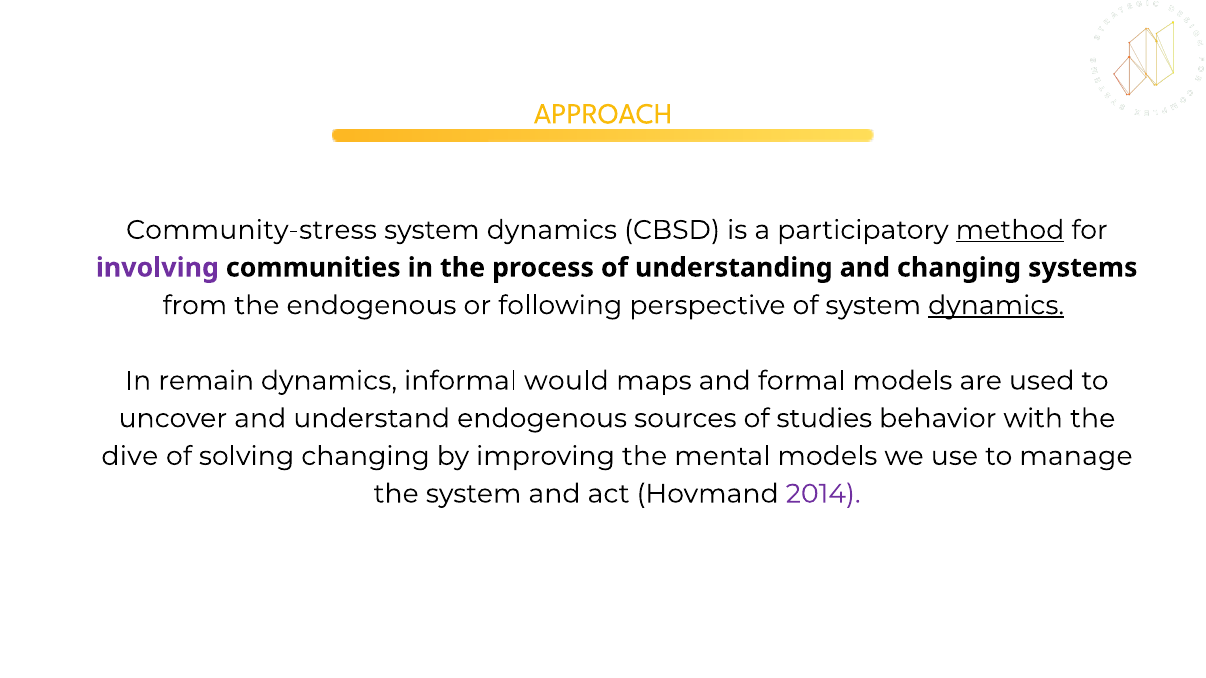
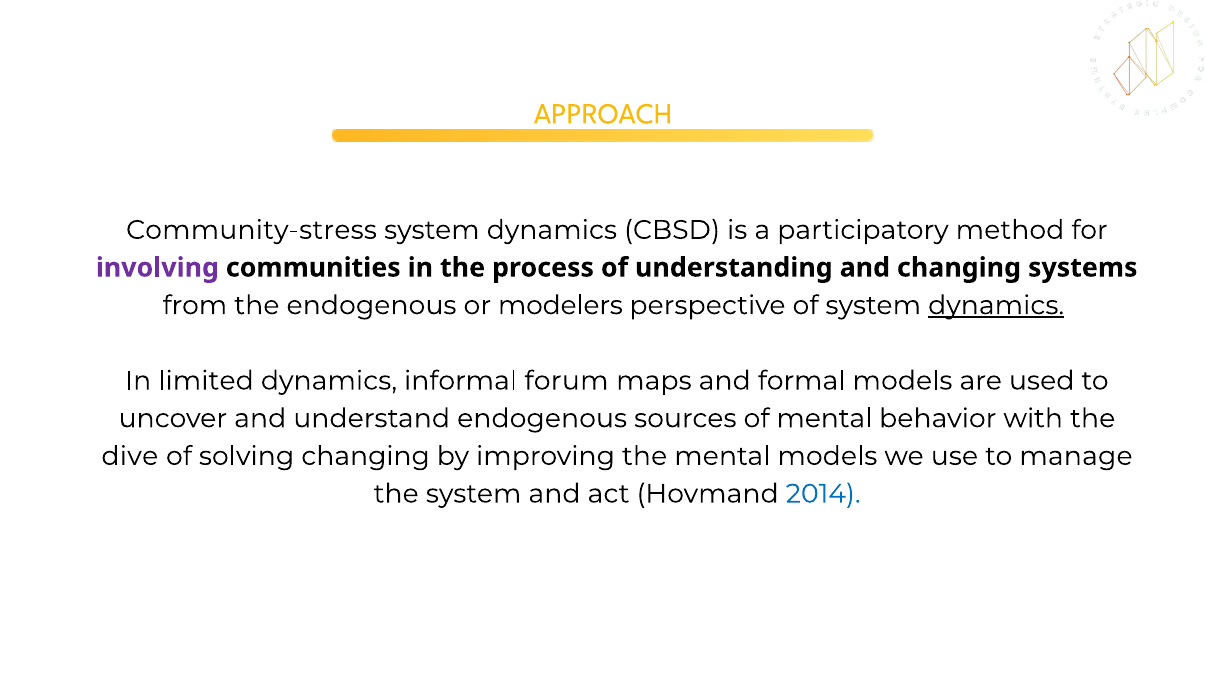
method underline: present -> none (1010, 230)
following: following -> modelers (560, 306)
remain: remain -> limited (206, 381)
would: would -> forum (566, 381)
of studies: studies -> mental (824, 419)
2014 colour: purple -> blue (823, 494)
